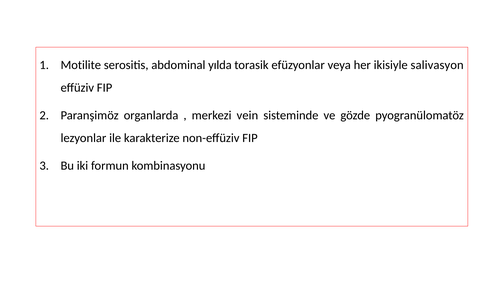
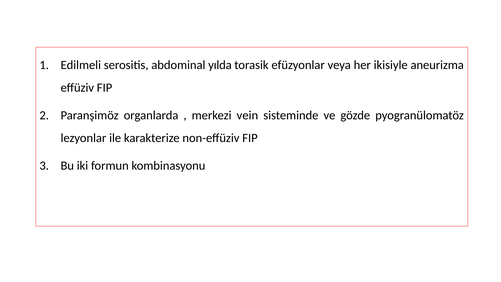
Motilite: Motilite -> Edilmeli (81, 65)
salivasyon: salivasyon -> aneurizma (437, 65)
